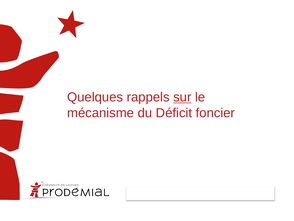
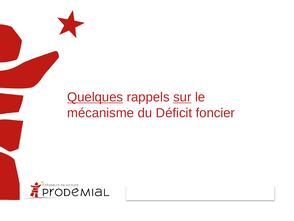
Quelques underline: none -> present (95, 97)
